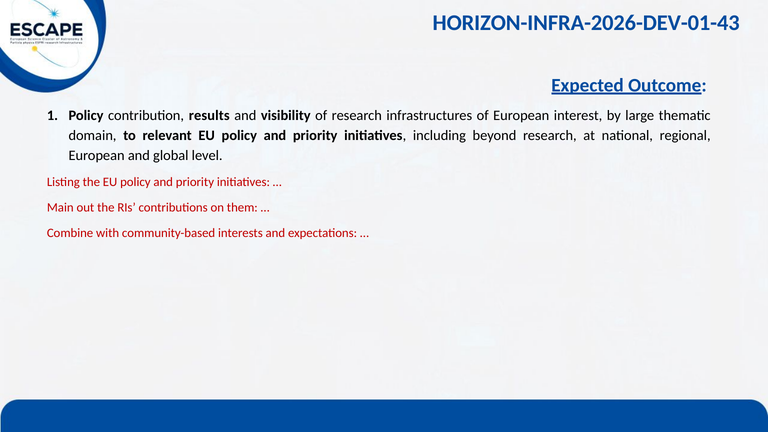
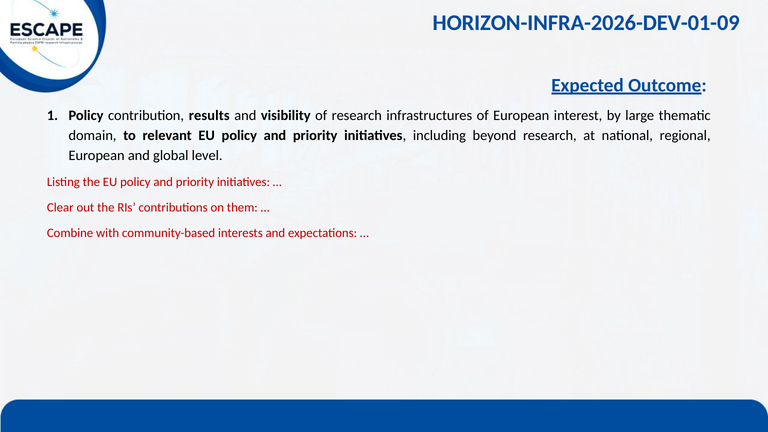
HORIZON-INFRA-2026-DEV-01-43: HORIZON-INFRA-2026-DEV-01-43 -> HORIZON-INFRA-2026-DEV-01-09 (586, 23)
Main: Main -> Clear (60, 207)
